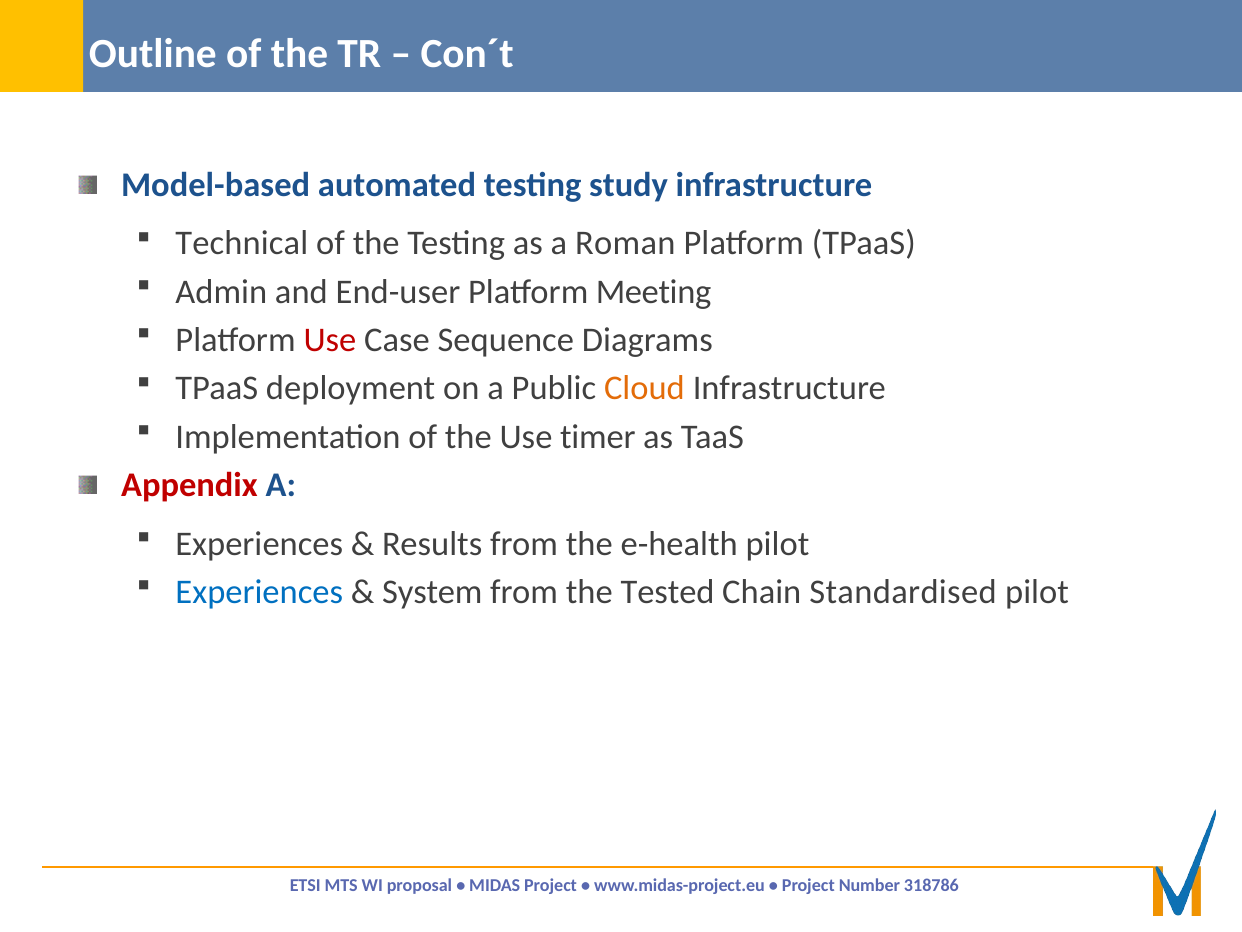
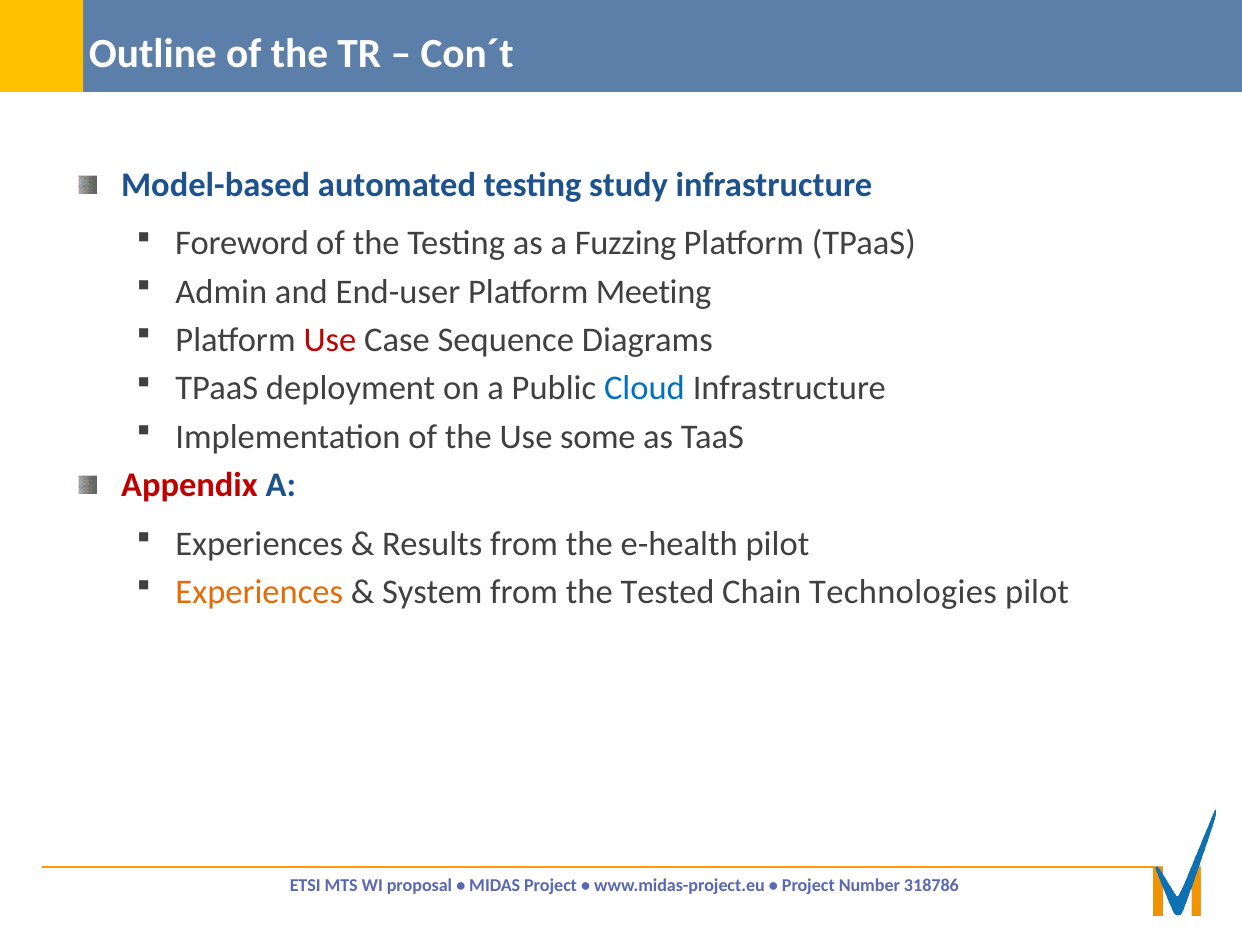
Technical: Technical -> Foreword (242, 243)
Roman: Roman -> Fuzzing (626, 243)
Cloud colour: orange -> blue (644, 388)
timer: timer -> some (598, 436)
Experiences colour: blue -> orange (259, 592)
Standardised: Standardised -> Technologies (903, 592)
